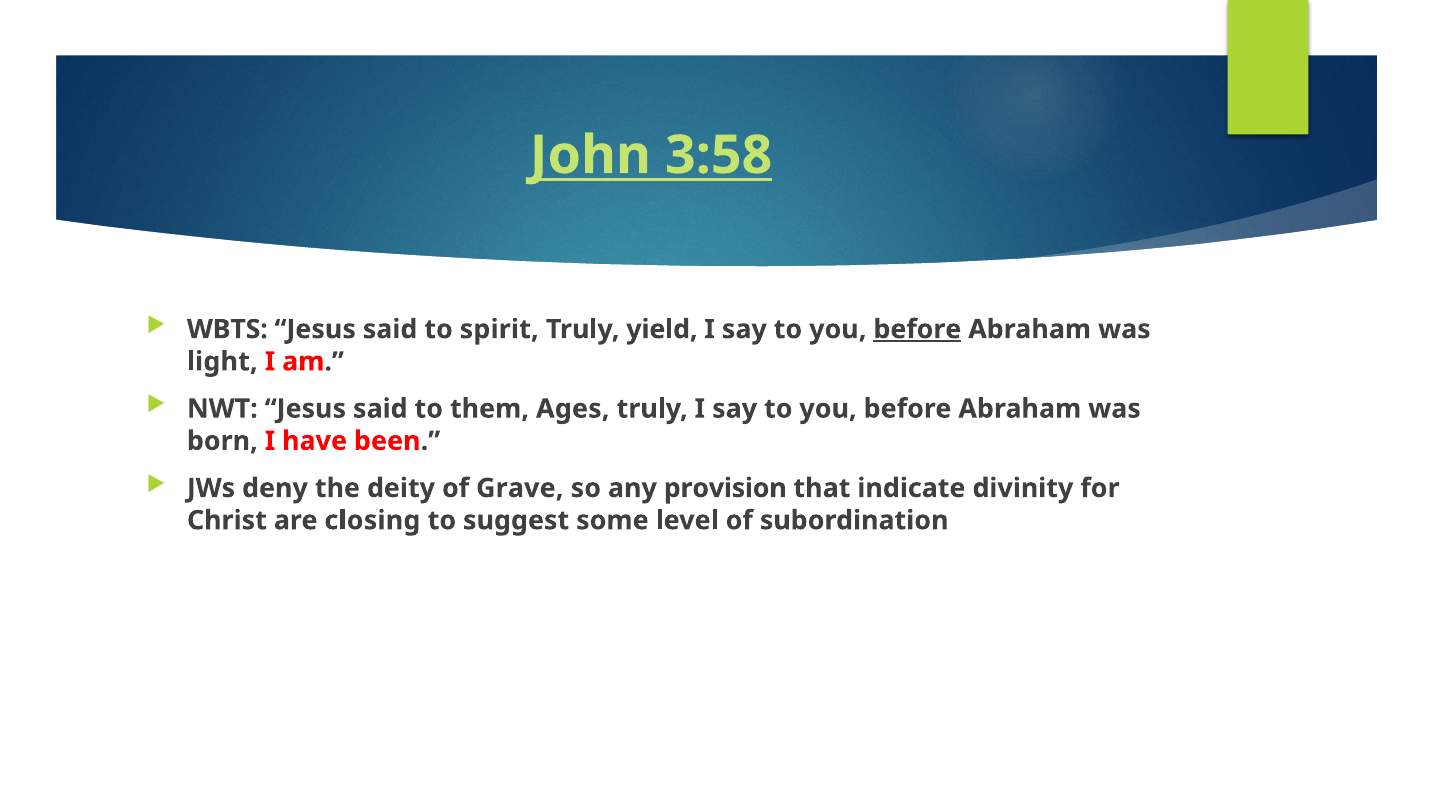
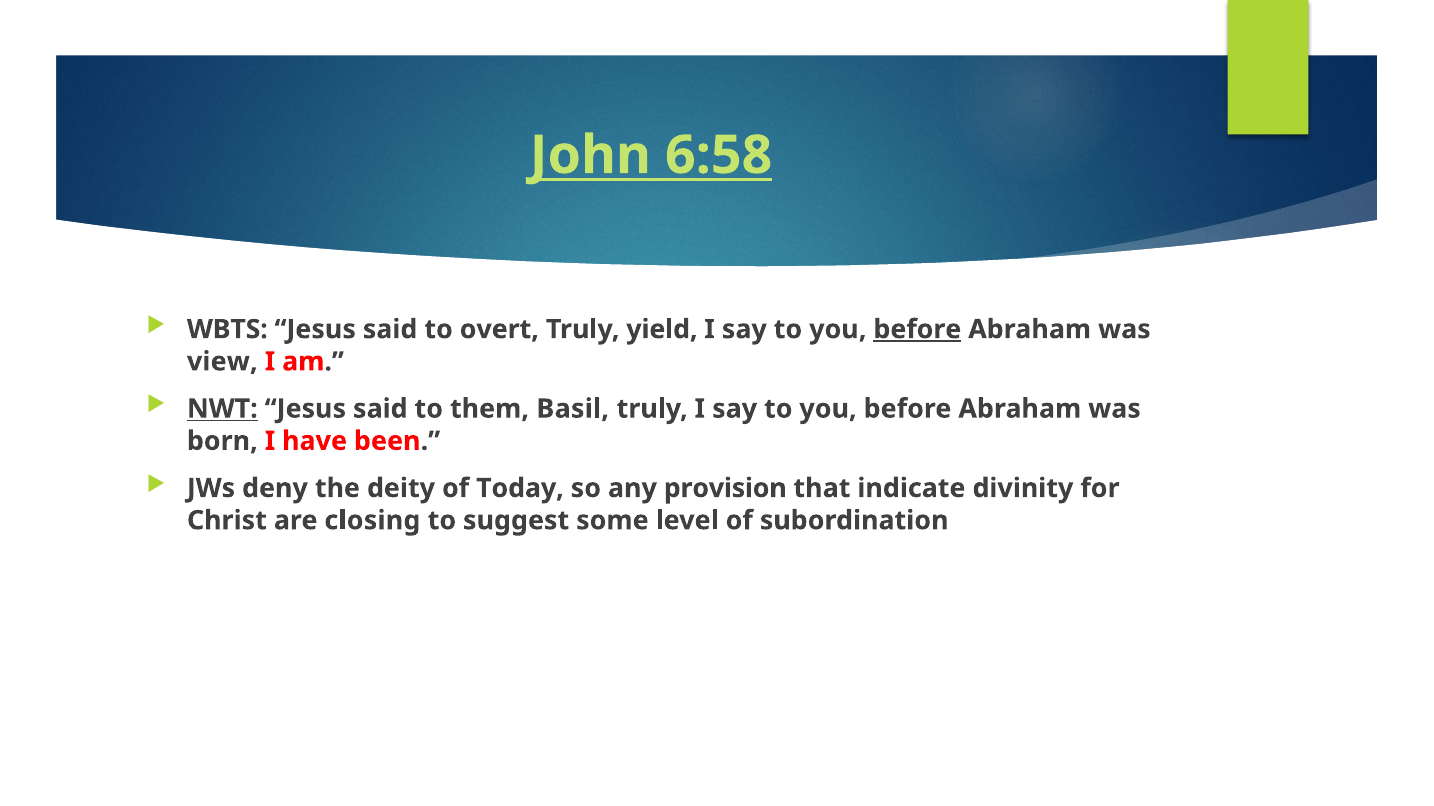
3:58: 3:58 -> 6:58 (719, 155)
spirit: spirit -> overt (499, 330)
light: light -> view (222, 362)
NWT underline: none -> present (222, 409)
Ages: Ages -> Basil (573, 409)
Grave: Grave -> Today (520, 489)
